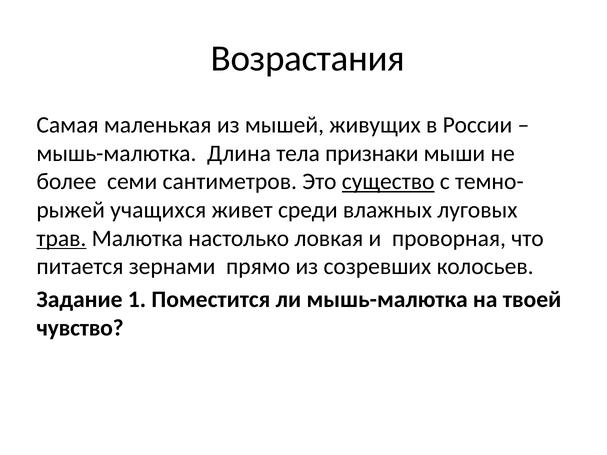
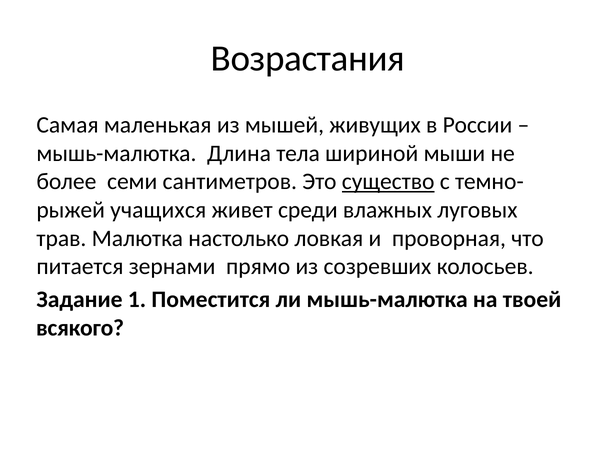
признаки: признаки -> шириной (372, 153)
трав underline: present -> none (61, 238)
чувство: чувство -> всякого (80, 328)
